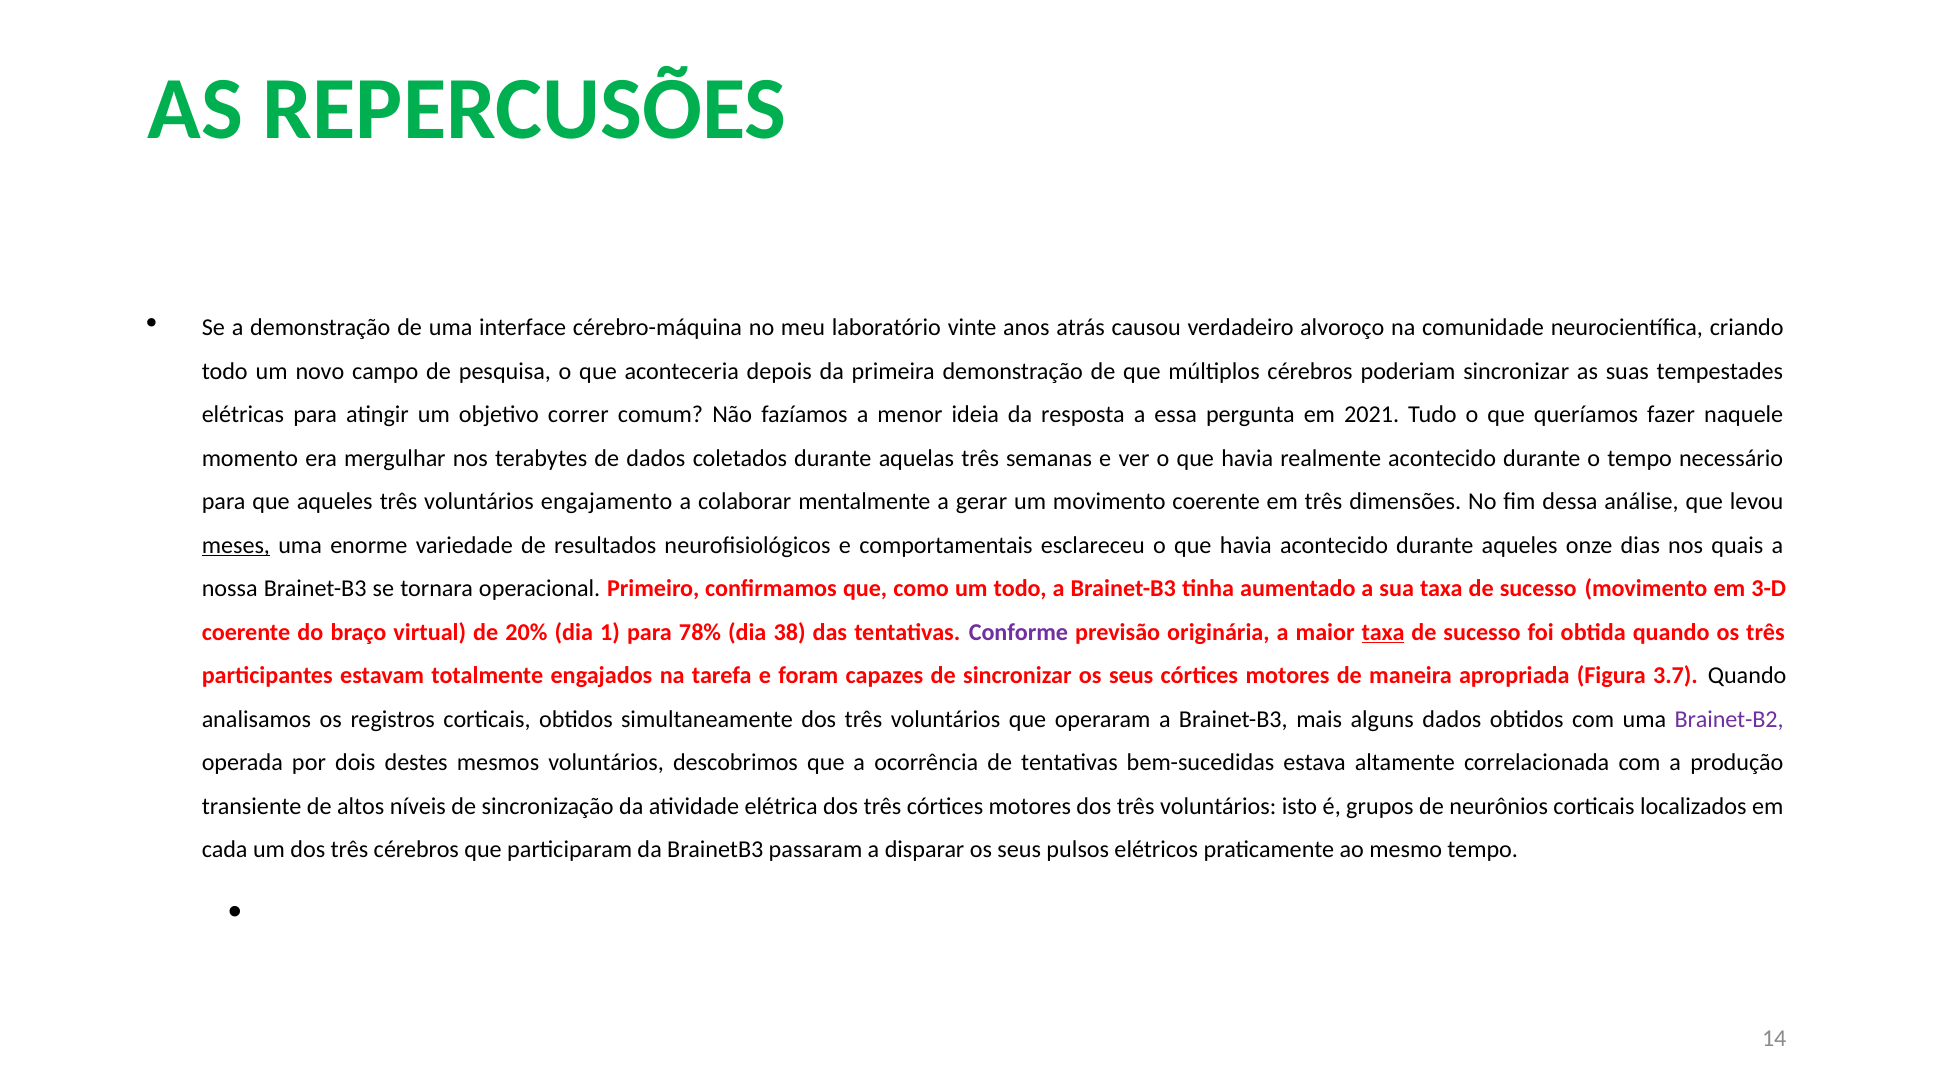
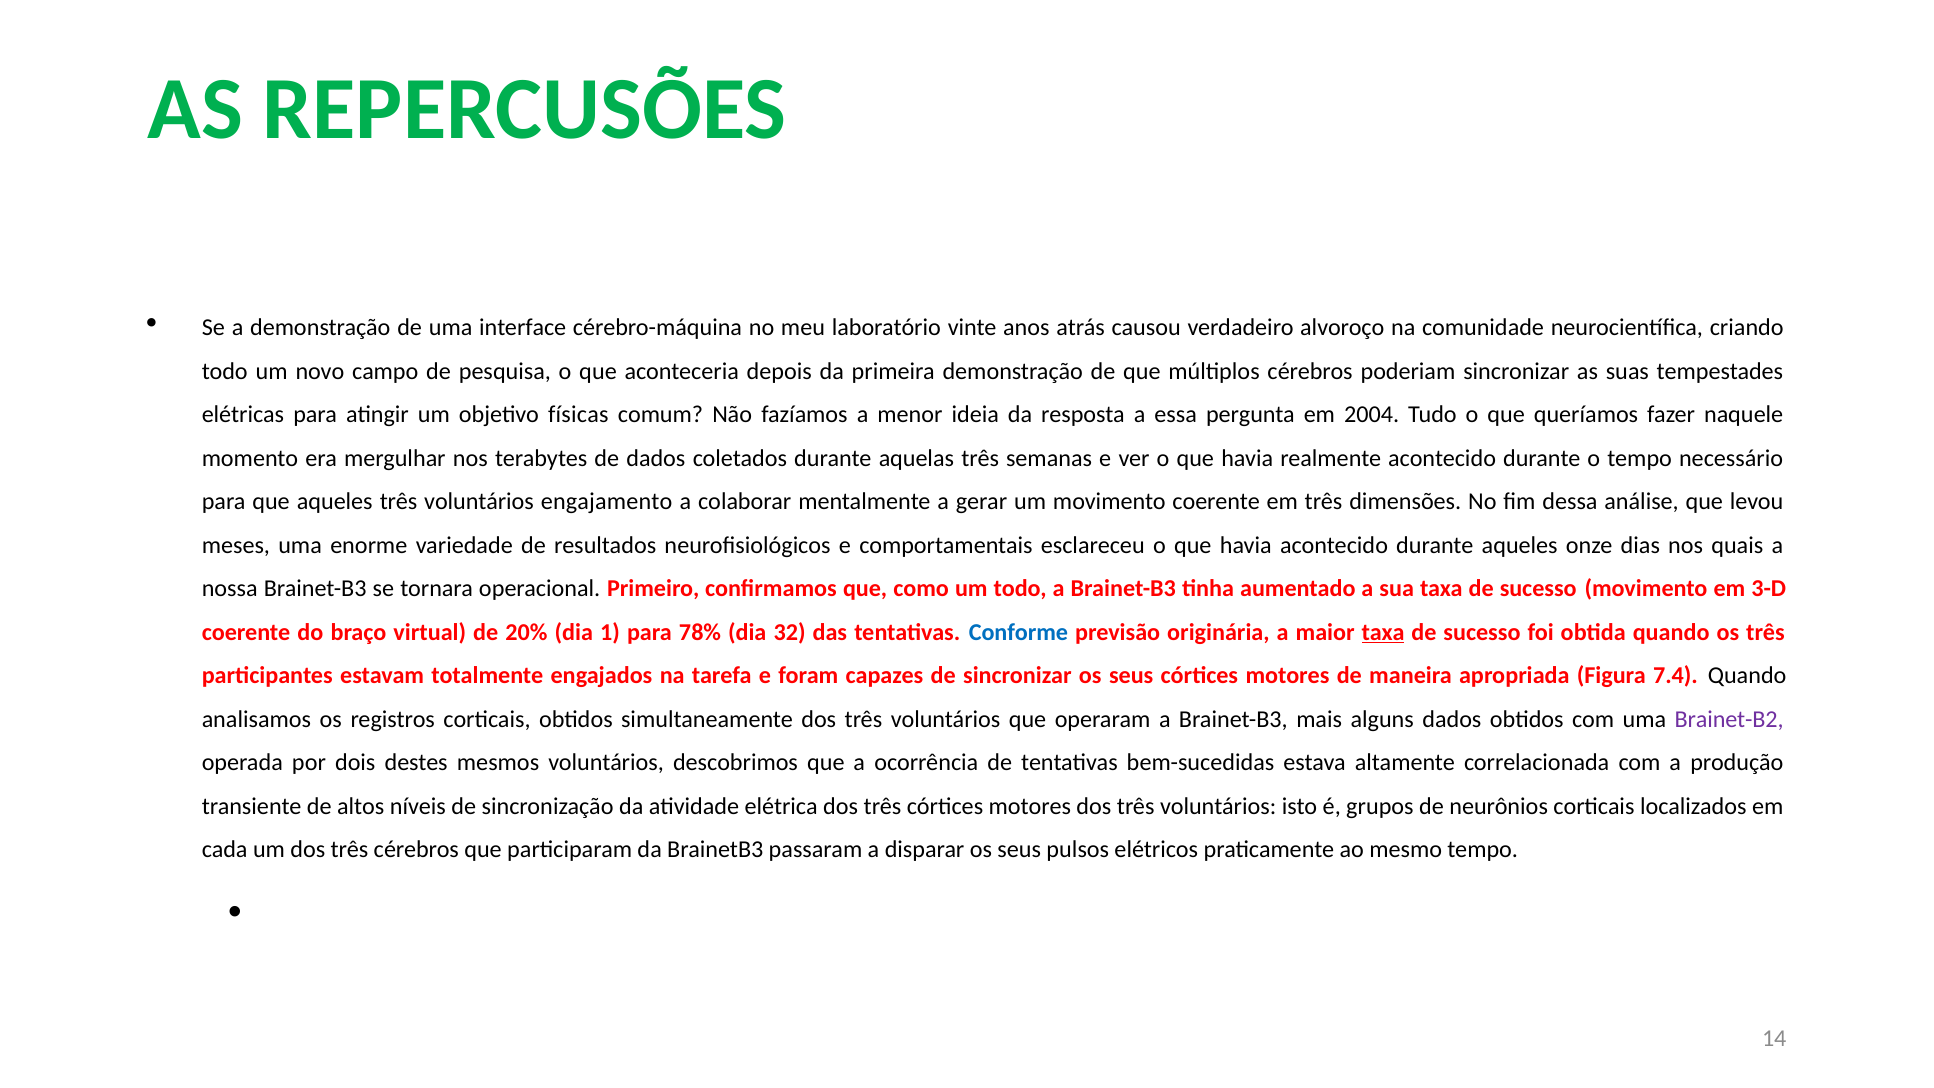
correr: correr -> físicas (578, 415)
2021: 2021 -> 2004 (1372, 415)
meses underline: present -> none (236, 545)
38: 38 -> 32 (790, 632)
Conforme colour: purple -> blue (1018, 632)
3.7: 3.7 -> 7.4 (1675, 676)
